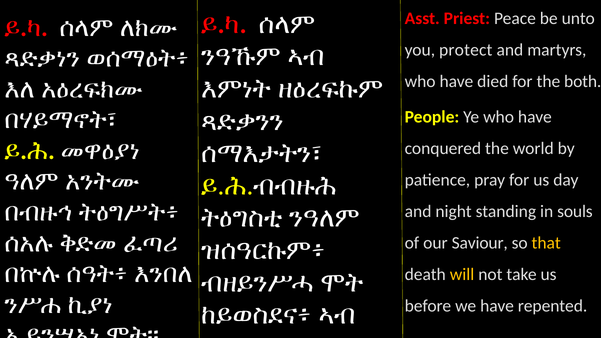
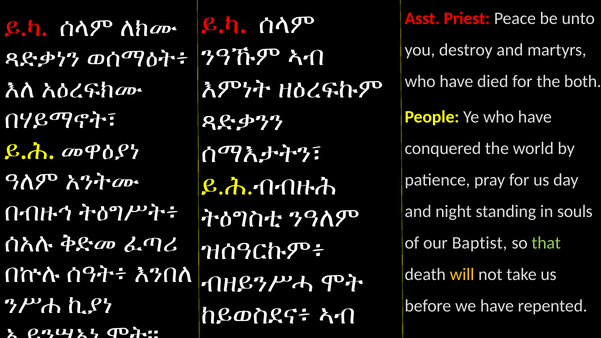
protect: protect -> destroy (466, 50)
Saviour: Saviour -> Baptist (480, 243)
that colour: yellow -> light green (546, 243)
